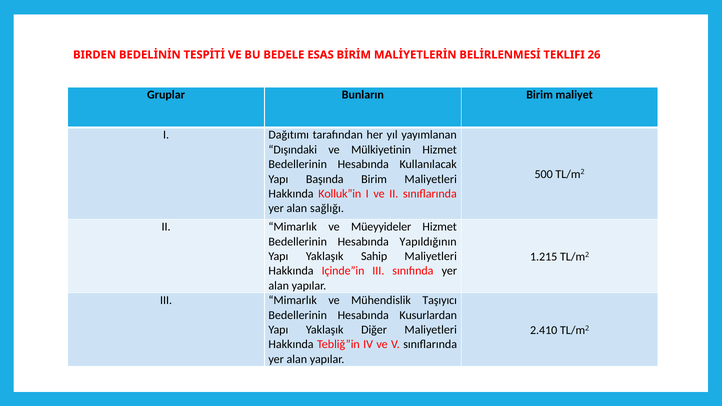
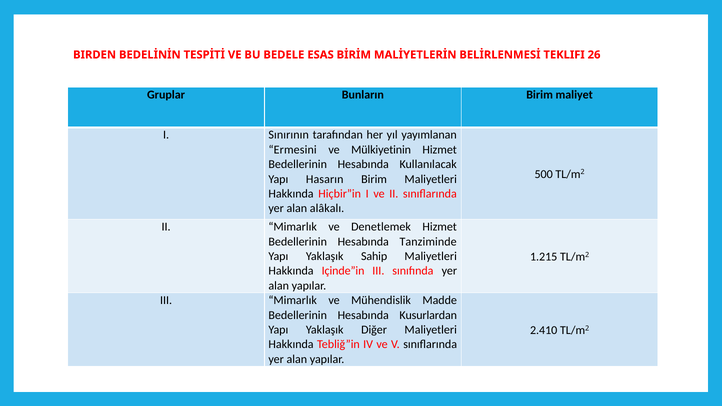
Dağıtımı: Dağıtımı -> Sınırının (289, 135)
Dışındaki: Dışındaki -> Ermesini (293, 150)
Başında: Başında -> Hasarın (325, 179)
Kolluk”in: Kolluk”in -> Hiçbir”in (340, 194)
sağlığı: sağlığı -> alâkalı (327, 209)
Müeyyideler: Müeyyideler -> Denetlemek (381, 227)
Yapıldığının: Yapıldığının -> Tanziminde (428, 242)
Taşıyıcı: Taşıyıcı -> Madde (440, 301)
